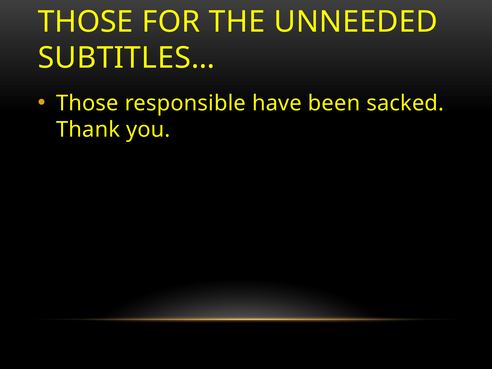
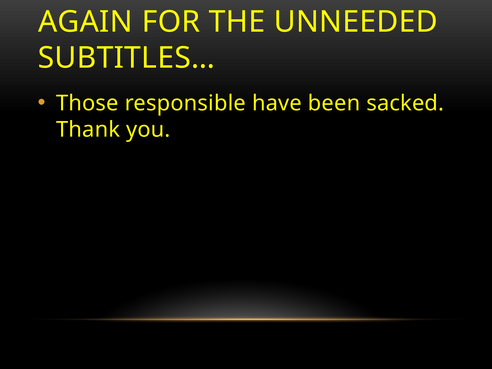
THOSE: THOSE -> AGAIN (85, 22)
